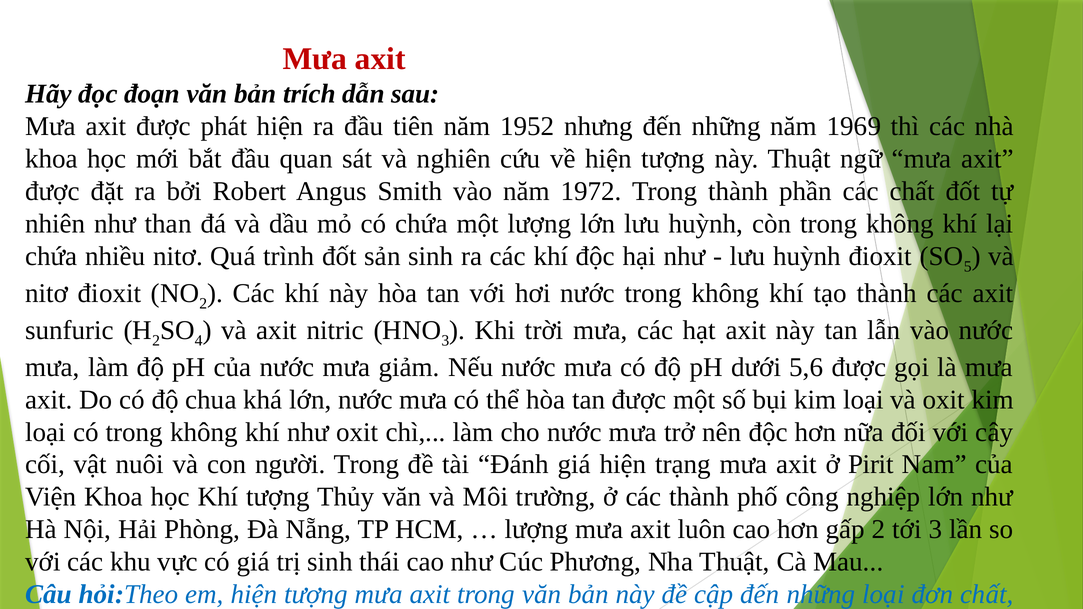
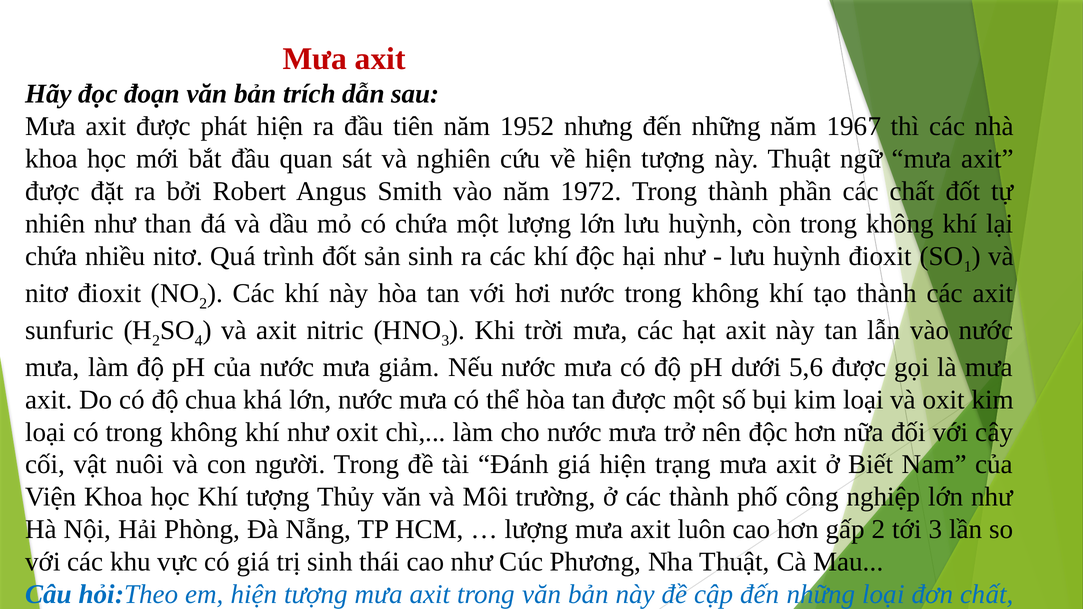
1969: 1969 -> 1967 (854, 126)
5: 5 -> 1 (968, 267)
Pirit: Pirit -> Biết (871, 465)
